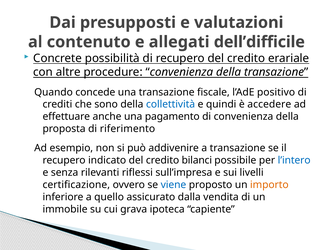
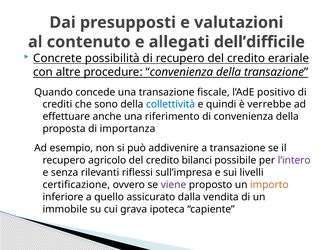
accedere: accedere -> verrebbe (269, 104)
pagamento: pagamento -> riferimento (172, 116)
riferimento: riferimento -> importanza (127, 129)
indicato: indicato -> agricolo (107, 160)
l’intero colour: blue -> purple (294, 160)
viene colour: blue -> purple (173, 185)
